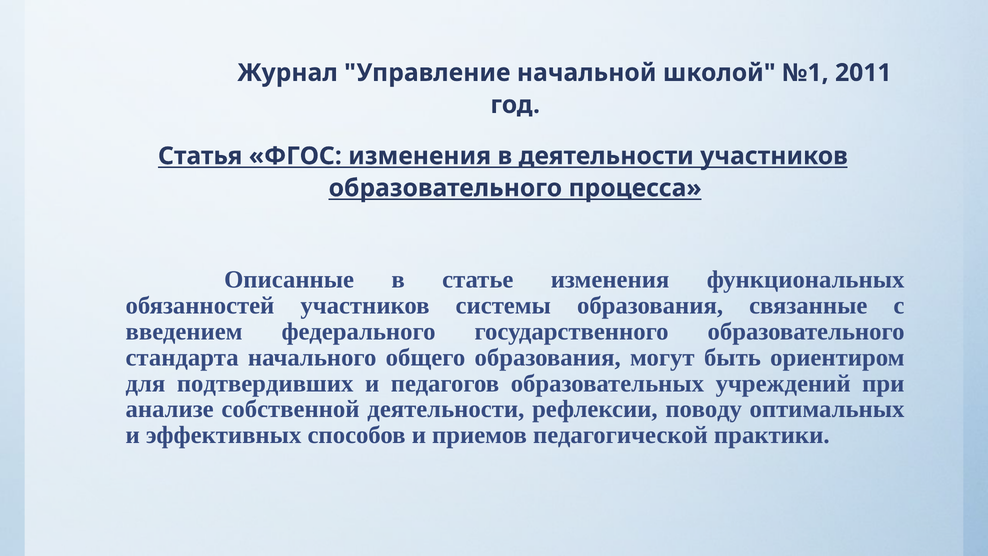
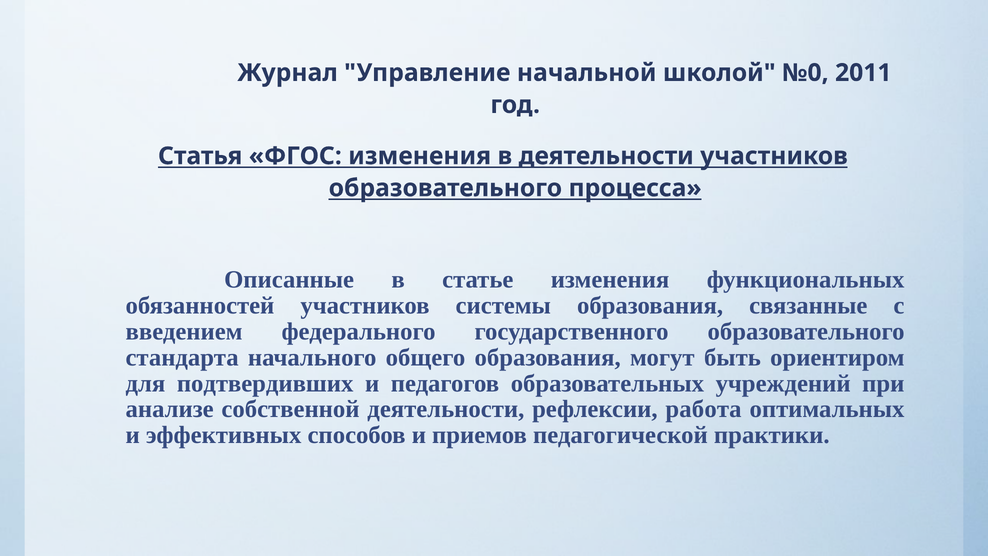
№1: №1 -> №0 (805, 73)
поводу: поводу -> работа (704, 409)
